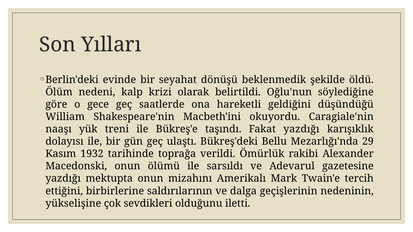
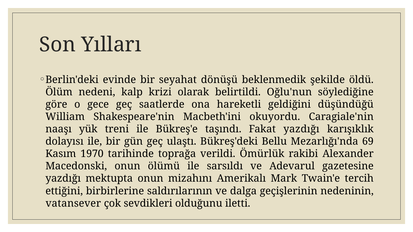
29: 29 -> 69 (368, 142)
1932: 1932 -> 1970 (92, 154)
yükselişine: yükselişine -> vatansever (73, 204)
